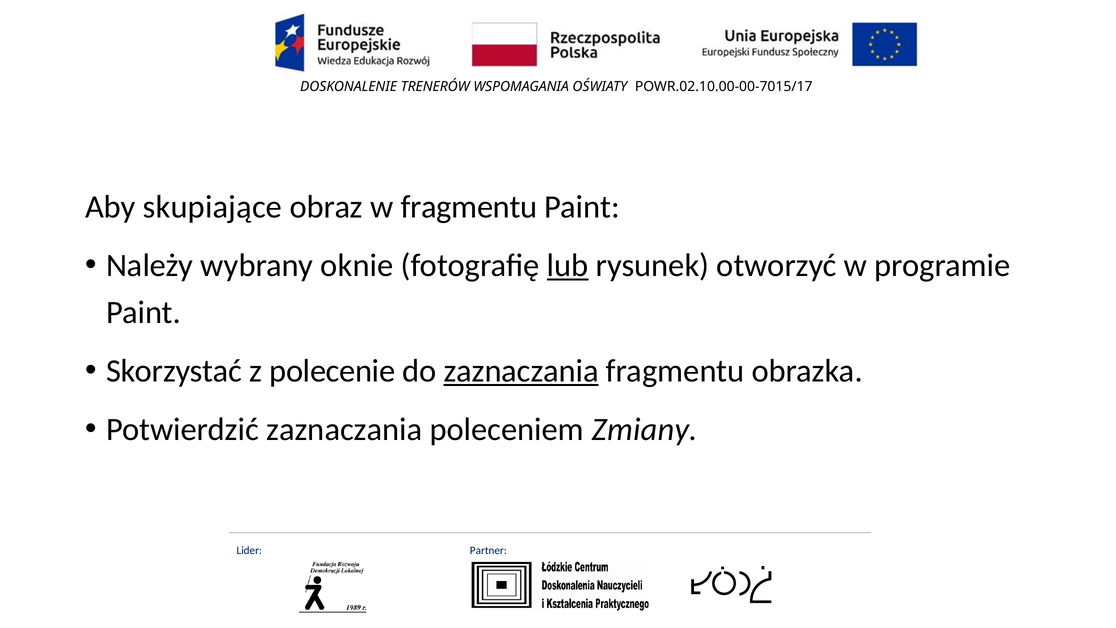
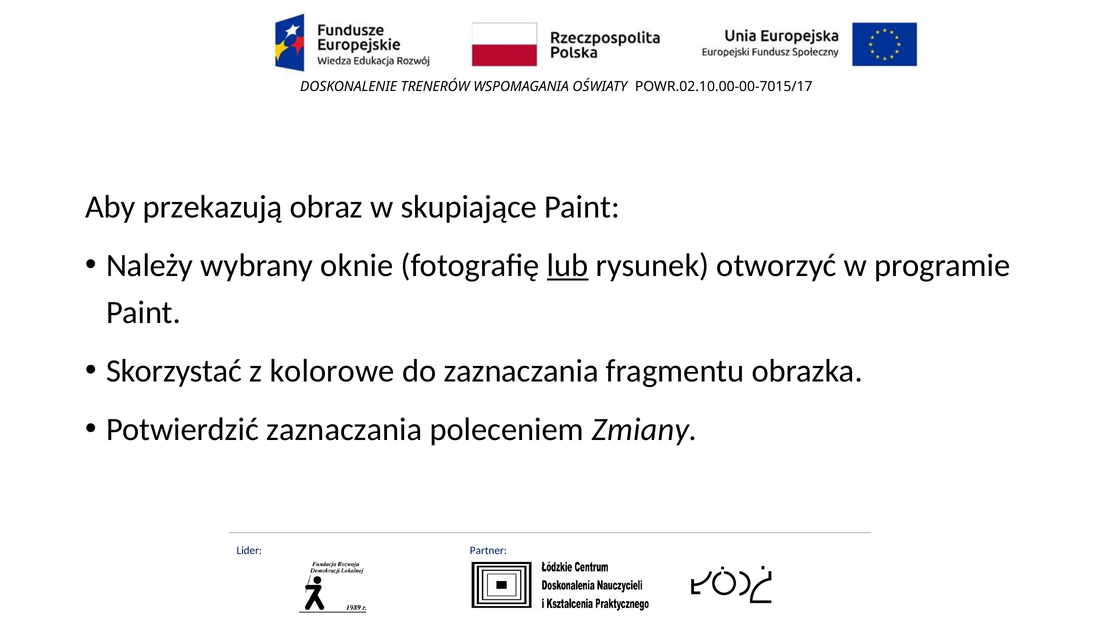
skupiające: skupiające -> przekazują (213, 207)
w fragmentu: fragmentu -> skupiające (469, 207)
polecenie: polecenie -> kolorowe (332, 371)
zaznaczania underline: present -> none (521, 371)
